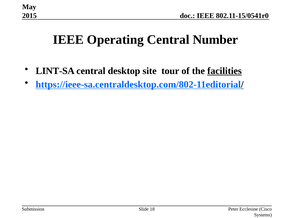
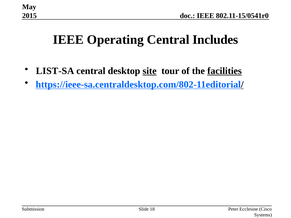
Number: Number -> Includes (215, 40)
LINT-SA: LINT-SA -> LIST-SA (55, 71)
site underline: none -> present (150, 71)
